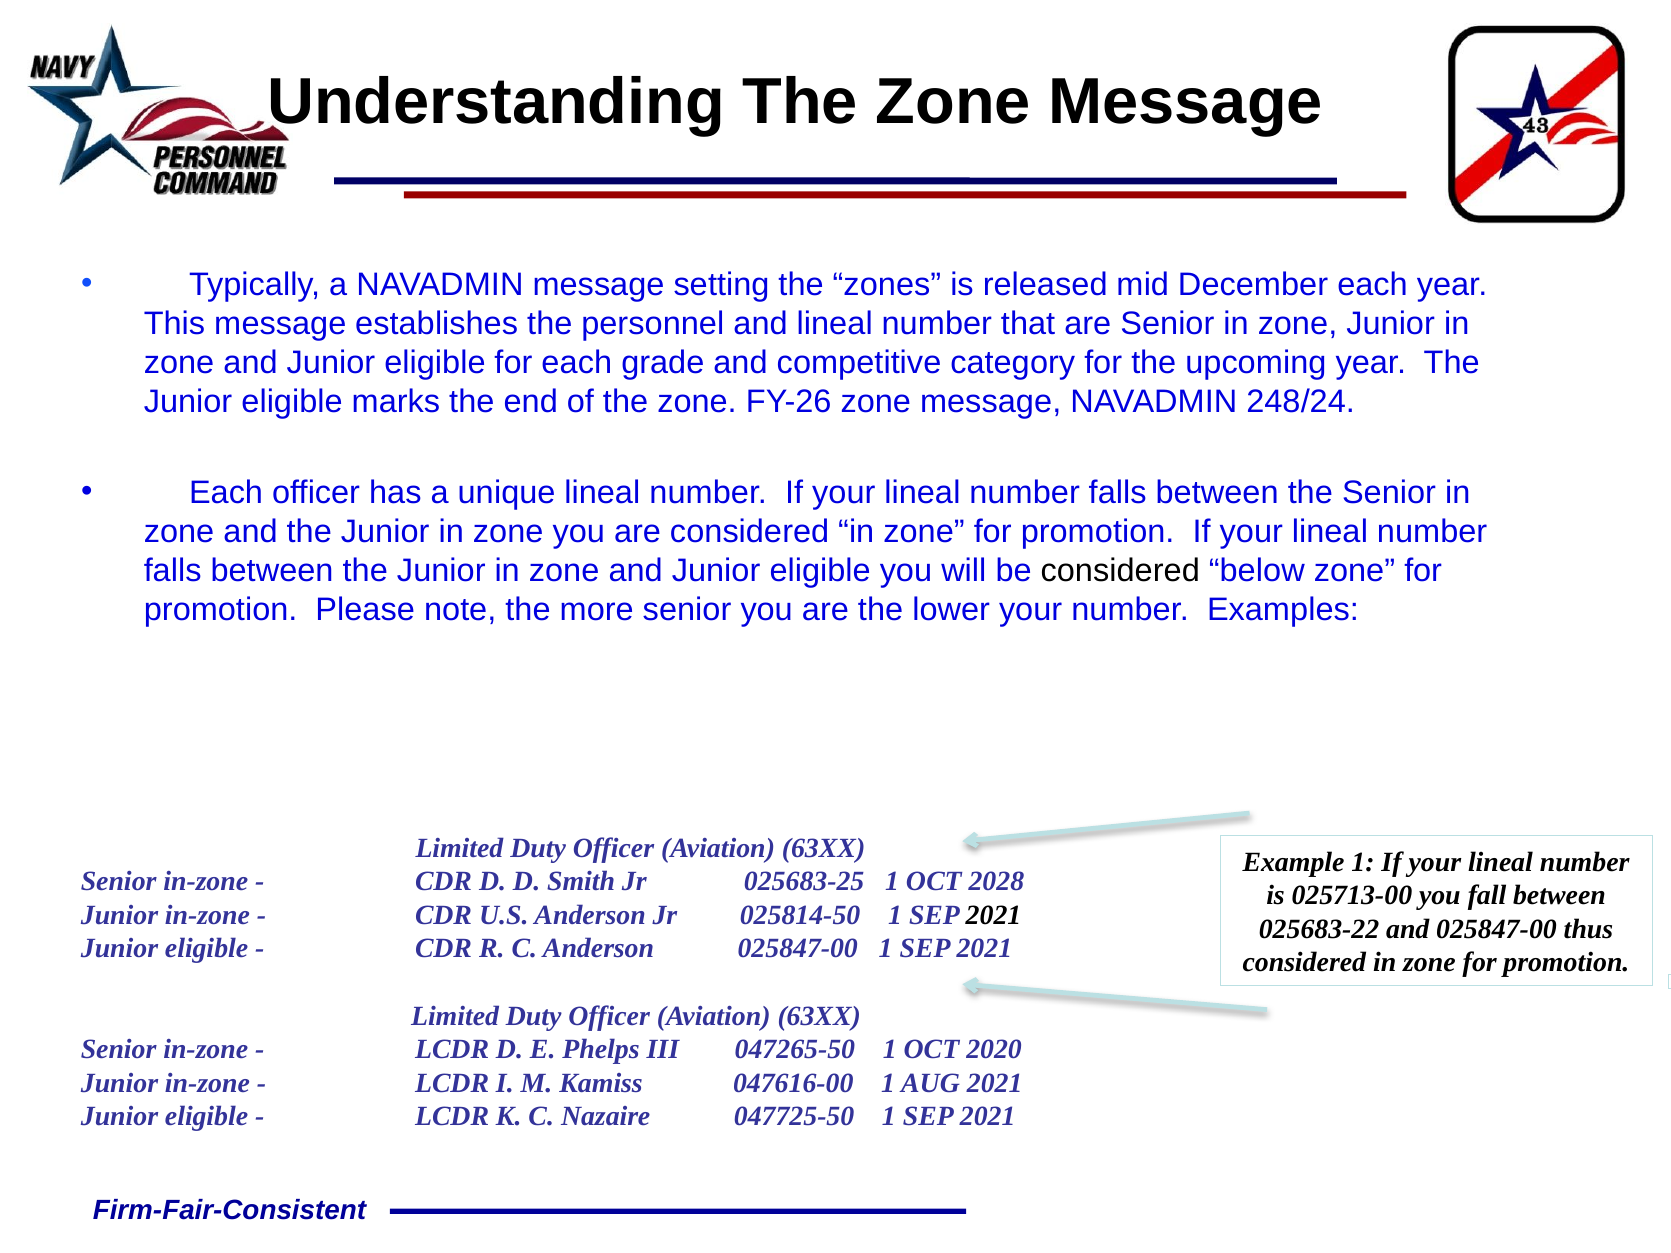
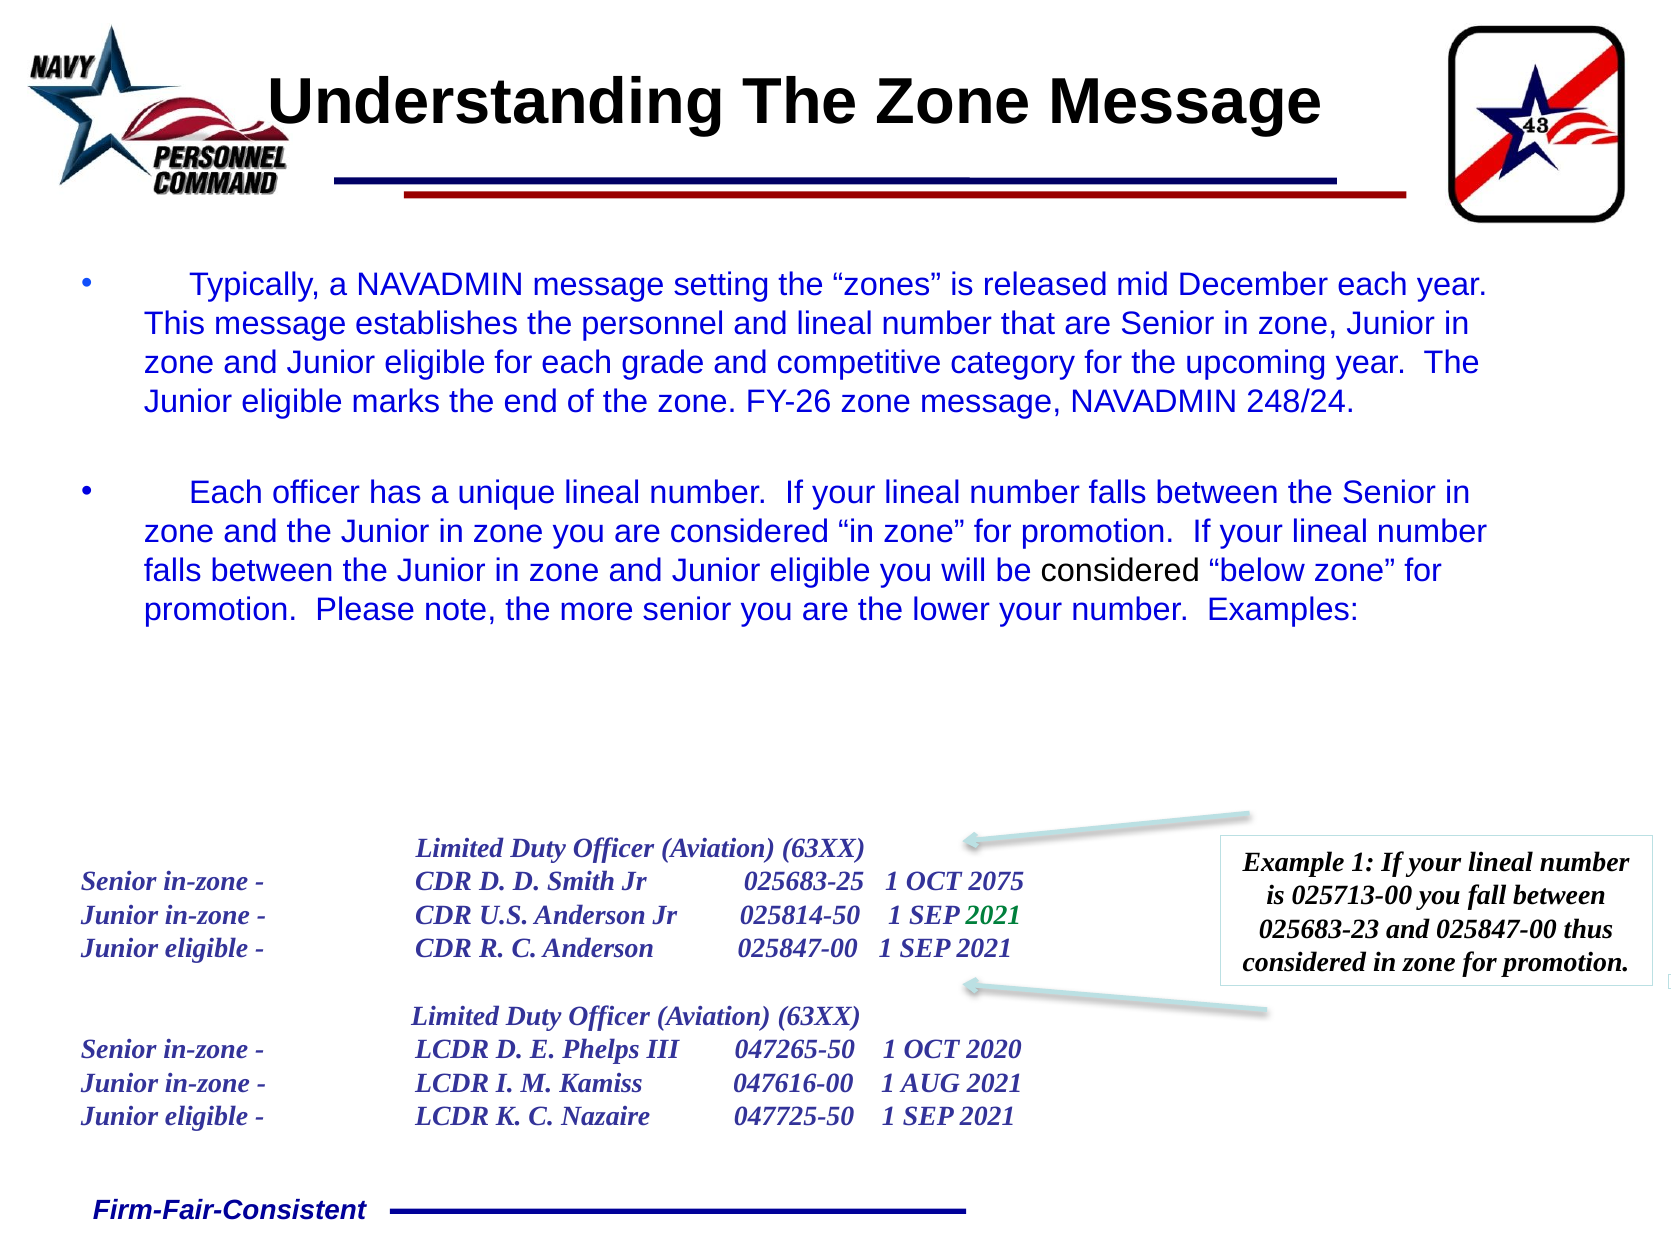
2028: 2028 -> 2075 (996, 882)
2021 colour: black -> green (994, 915)
025683-22: 025683-22 -> 025683-23 (1319, 929)
